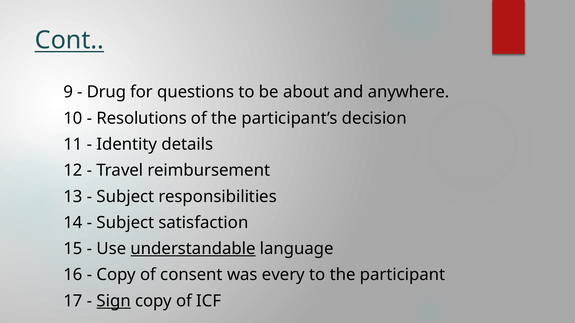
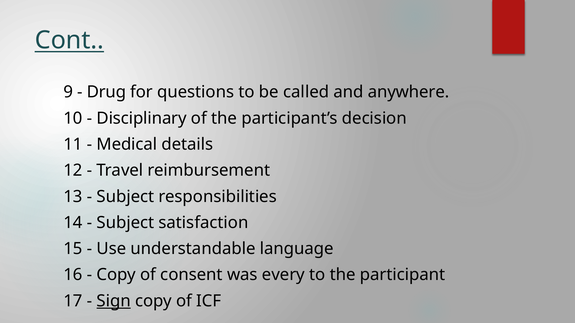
about: about -> called (306, 92)
Resolutions: Resolutions -> Disciplinary (142, 118)
Identity: Identity -> Medical (127, 145)
understandable underline: present -> none (193, 249)
